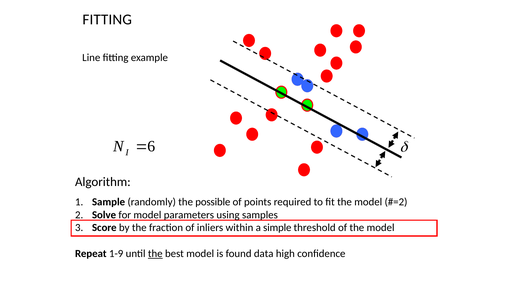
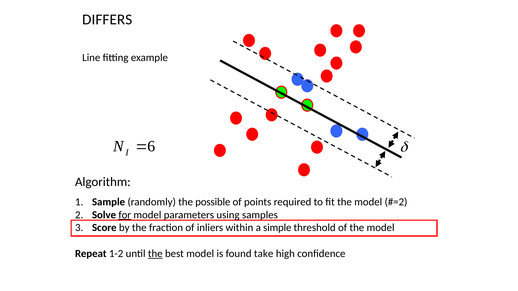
FITTING: FITTING -> DIFFERS (107, 20)
for underline: none -> present (125, 215)
1-9: 1-9 -> 1-2 (116, 254)
data: data -> take (264, 254)
